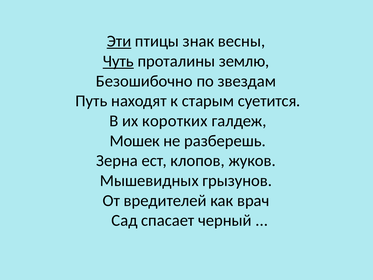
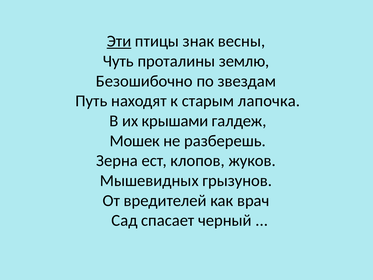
Чуть underline: present -> none (118, 61)
суетится: суетится -> лапочка (269, 101)
коротких: коротких -> крышами (175, 121)
